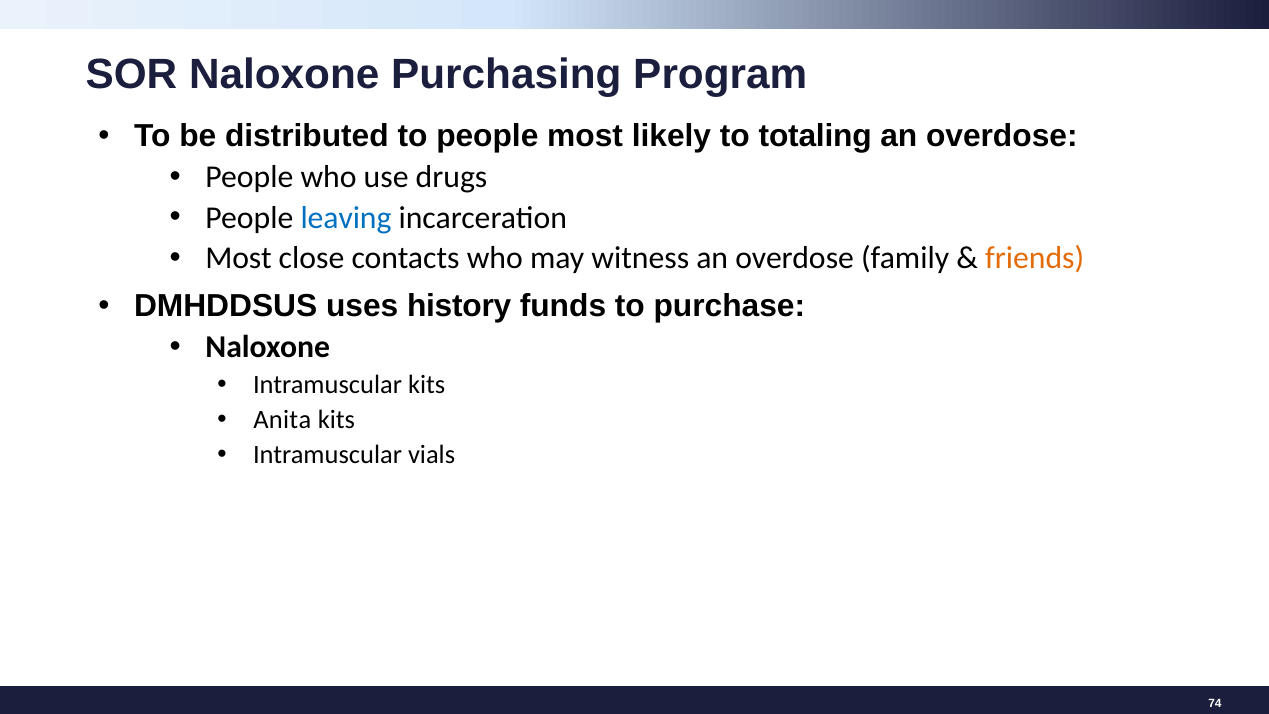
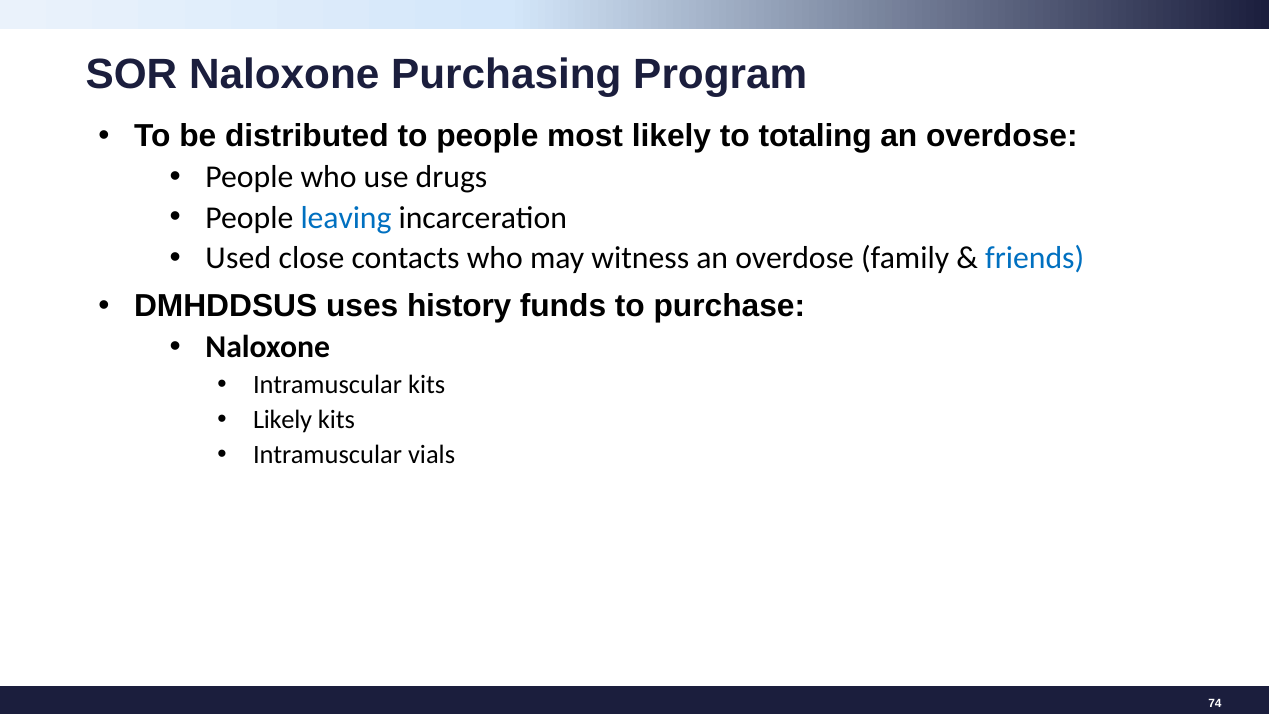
Most: Most -> Used (238, 258)
friends colour: orange -> blue (1035, 258)
Anita: Anita -> Likely (283, 420)
